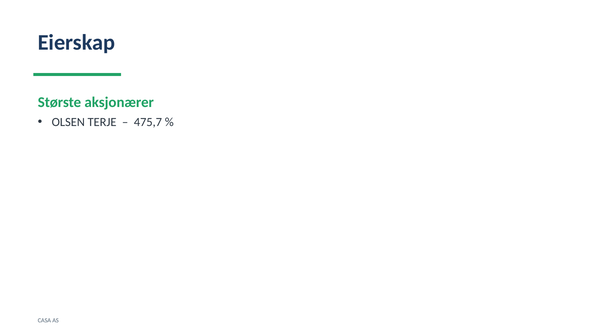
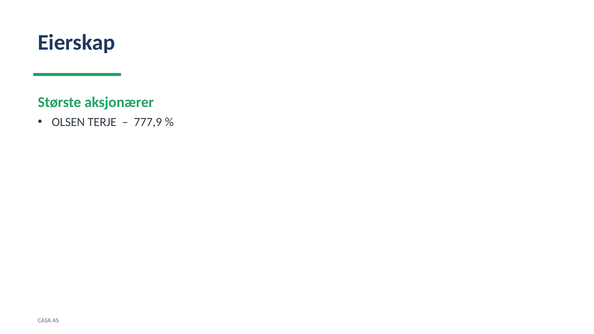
475,7: 475,7 -> 777,9 (148, 122)
